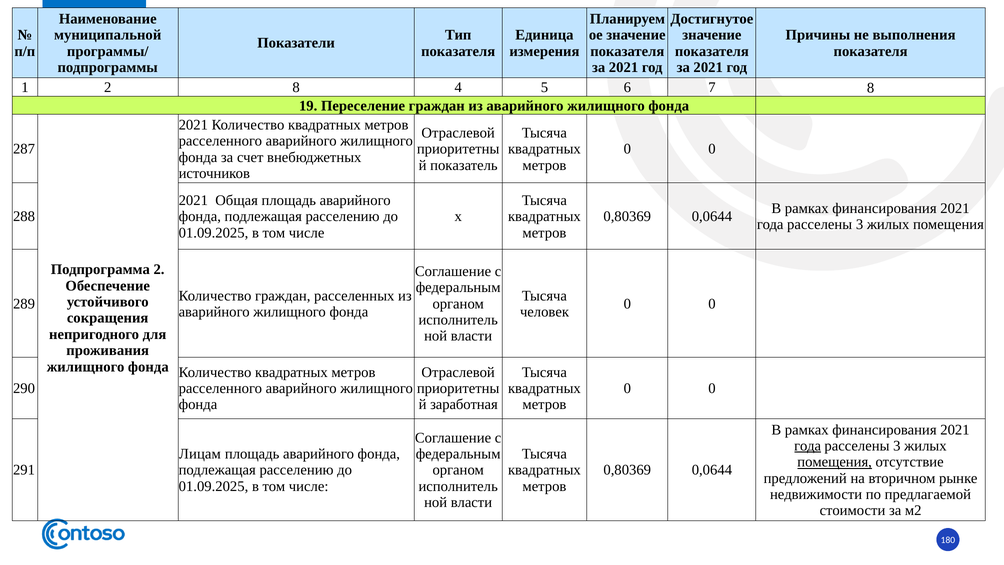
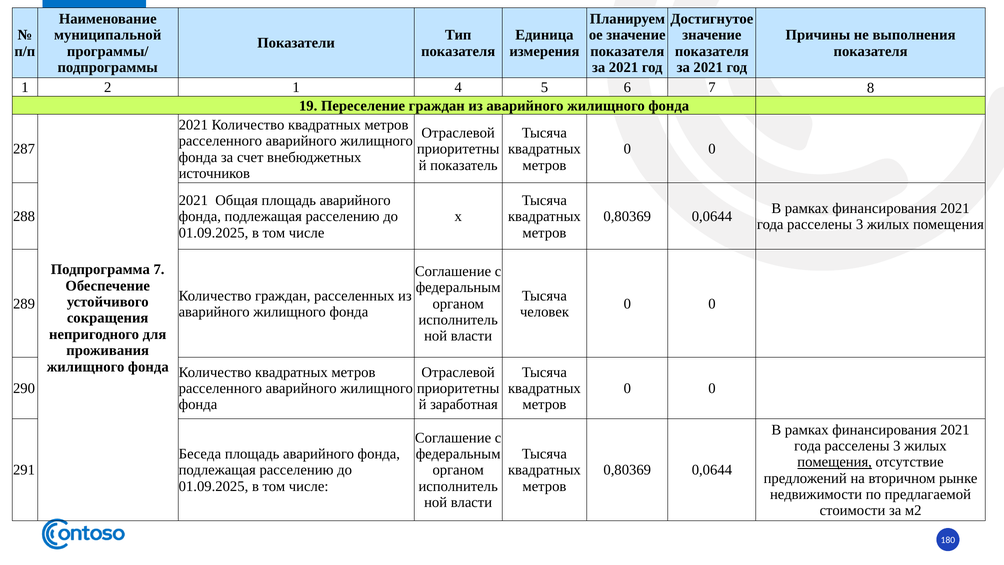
2 8: 8 -> 1 (296, 87)
Подпрограмма 2: 2 -> 7 (159, 269)
года underline: present -> none (808, 446)
Лицам: Лицам -> Беседа (200, 454)
